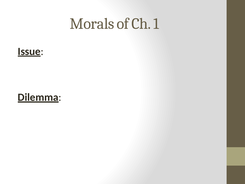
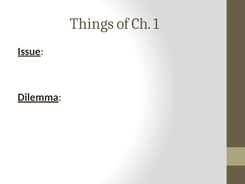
Morals: Morals -> Things (92, 24)
